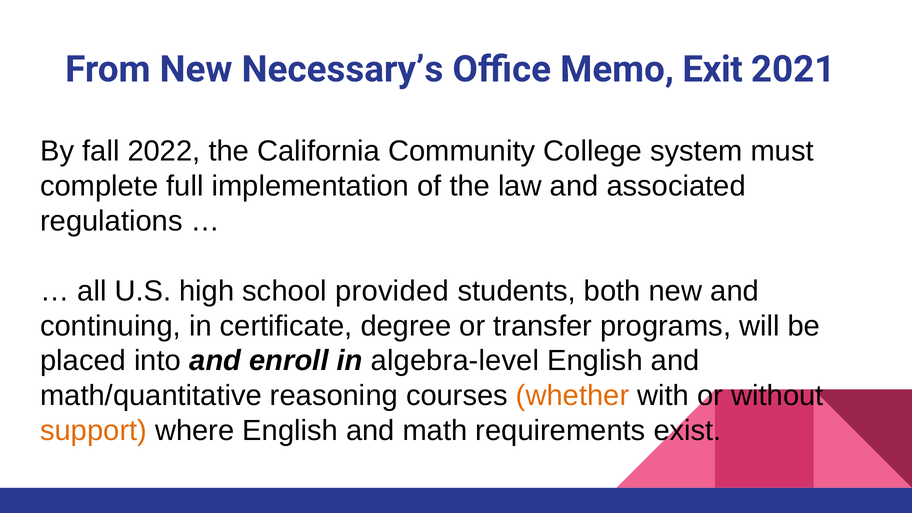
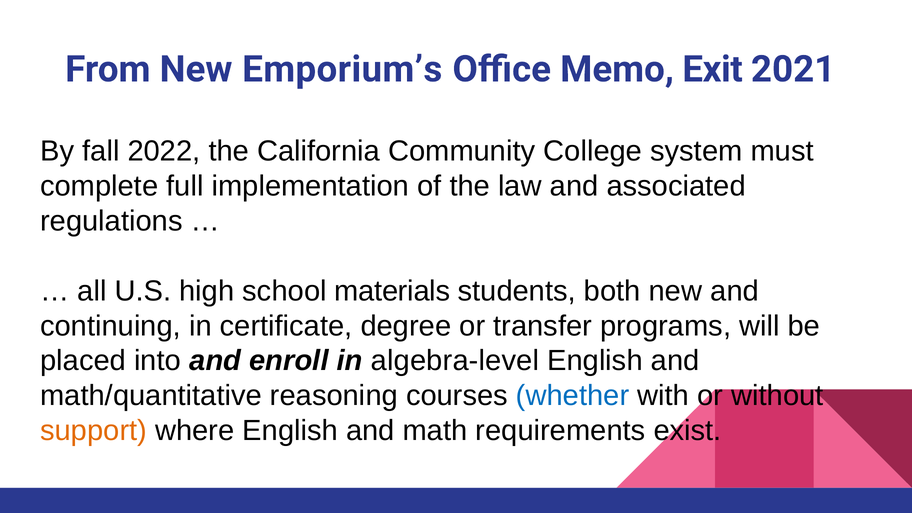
Necessary’s: Necessary’s -> Emporium’s (342, 69)
provided: provided -> materials (392, 291)
whether colour: orange -> blue (573, 396)
